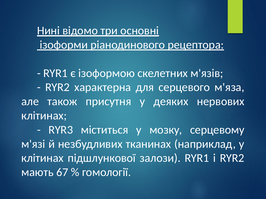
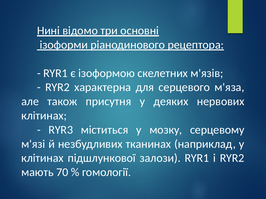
67: 67 -> 70 (62, 173)
